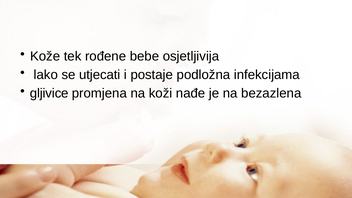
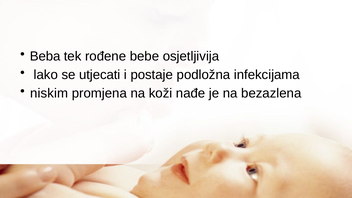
Kože: Kože -> Beba (45, 56)
gljivice: gljivice -> niskim (49, 93)
